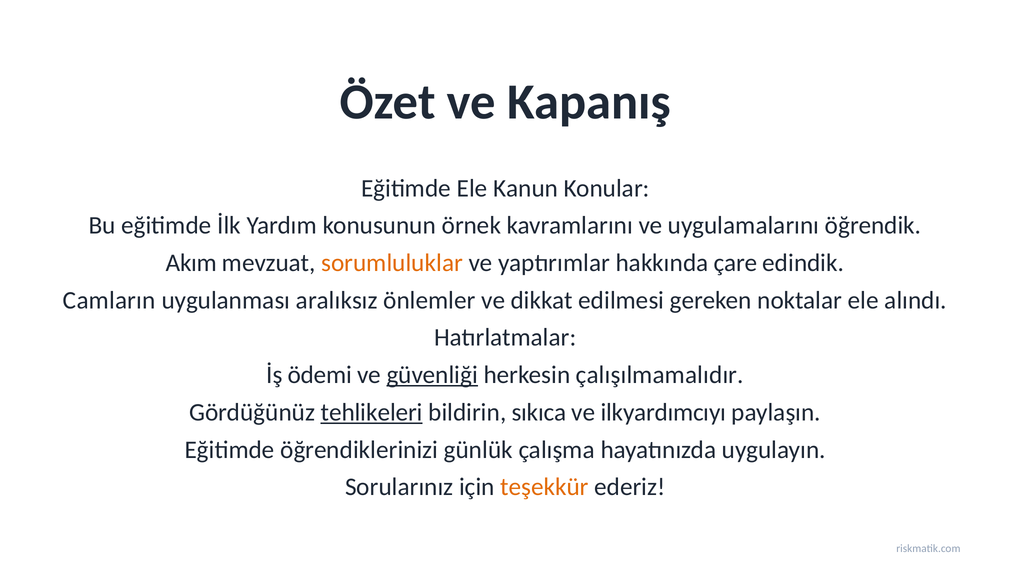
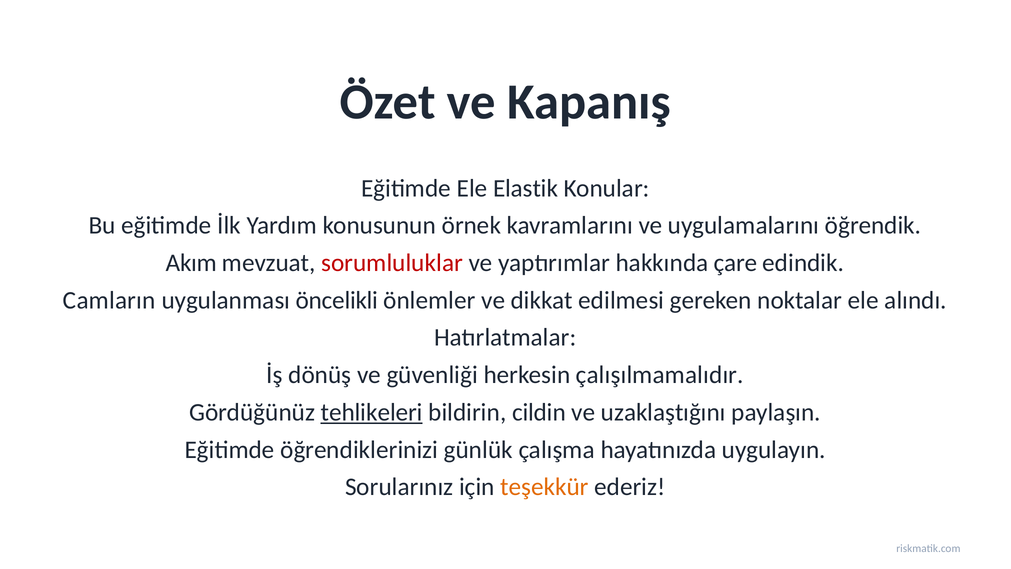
Kanun: Kanun -> Elastik (526, 188)
sorumluluklar colour: orange -> red (392, 263)
aralıksız: aralıksız -> öncelikli (337, 300)
ödemi: ödemi -> dönüş (320, 375)
güvenliği underline: present -> none (432, 375)
sıkıca: sıkıca -> cildin (539, 412)
ilkyardımcıyı: ilkyardımcıyı -> uzaklaştığını (663, 412)
